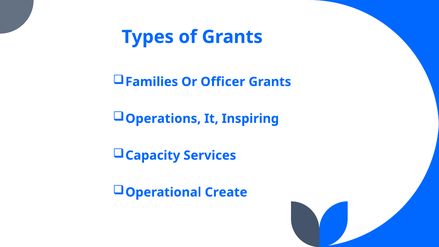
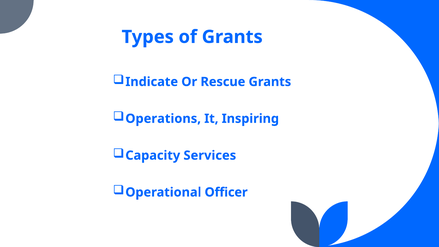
Families: Families -> Indicate (152, 82)
Officer: Officer -> Rescue (223, 82)
Create: Create -> Officer (226, 192)
